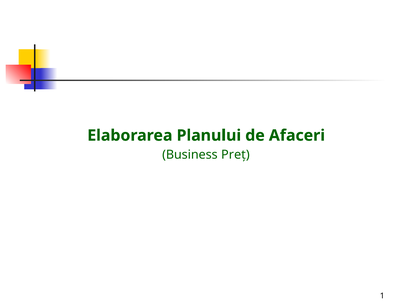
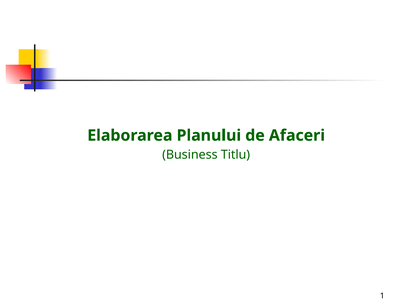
Preţ: Preţ -> Titlu (235, 155)
